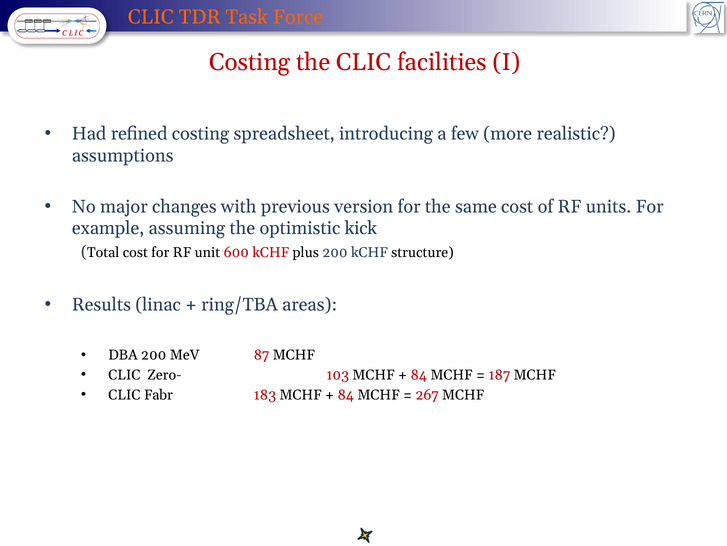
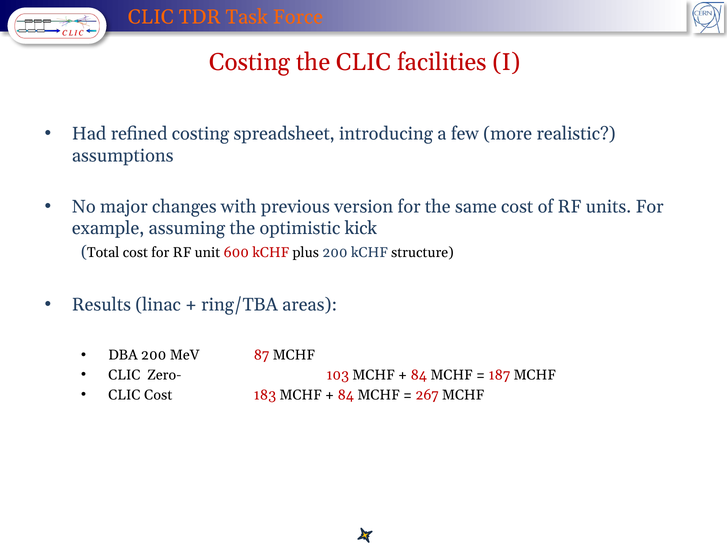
CLIC Fabr: Fabr -> Cost (158, 394)
